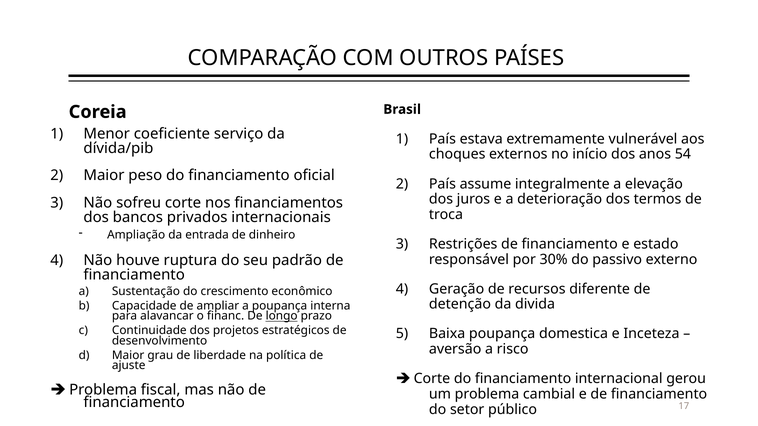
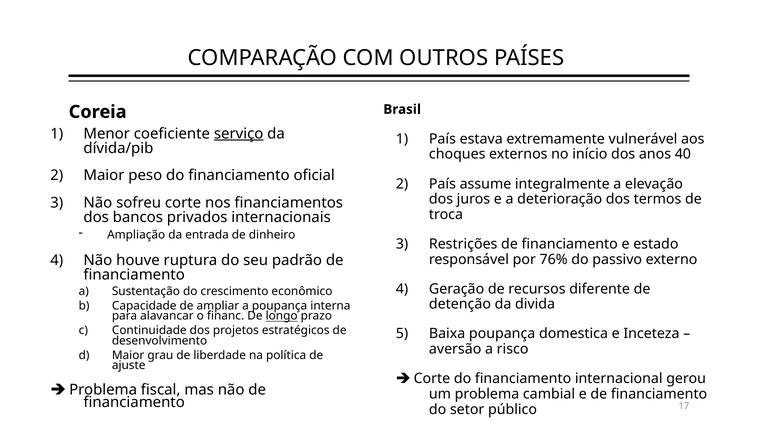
serviço underline: none -> present (239, 134)
54: 54 -> 40 (683, 154)
30%: 30% -> 76% (554, 260)
